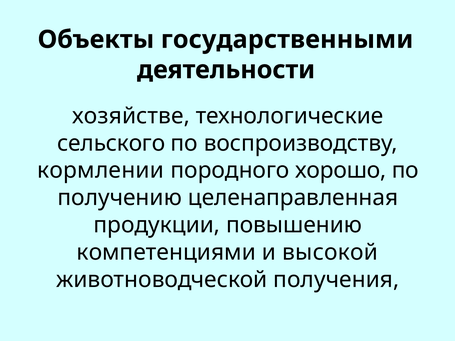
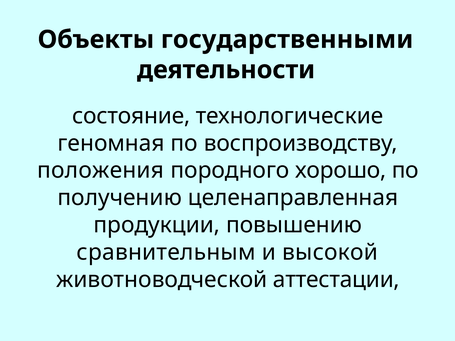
хозяйстве: хозяйстве -> состояние (131, 116)
сельского: сельского -> геномная (111, 143)
кормлении: кормлении -> положения (101, 171)
компетенциями: компетенциями -> сравнительным (166, 253)
получения: получения -> аттестации (336, 280)
